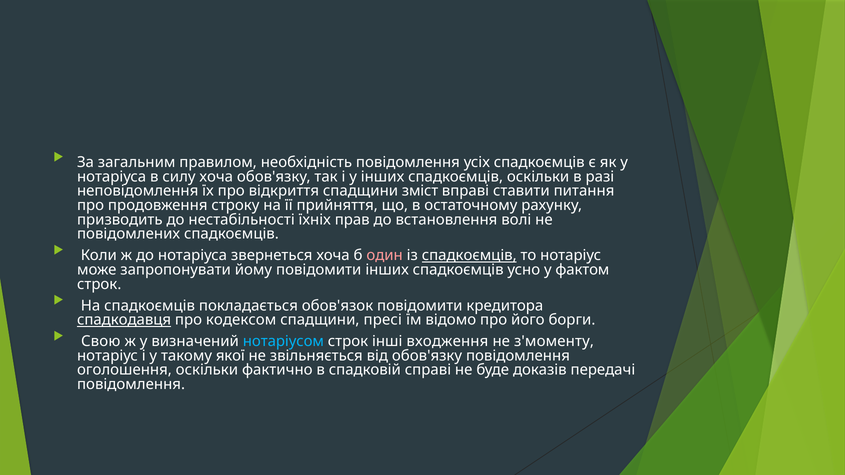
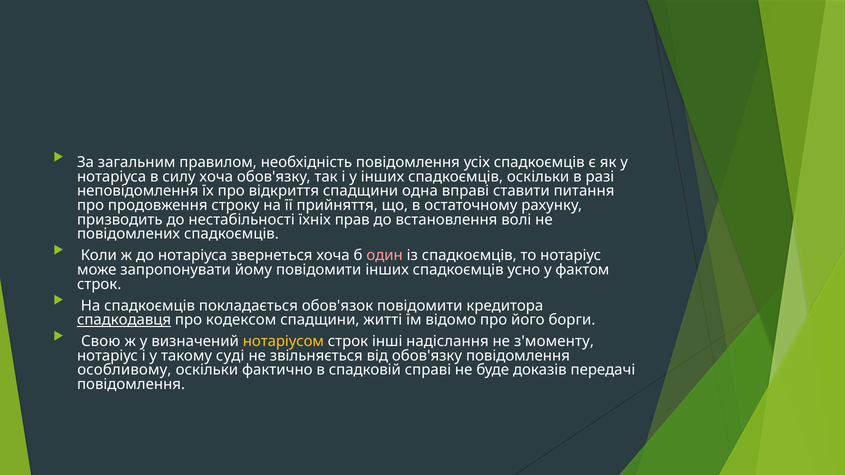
зміст: зміст -> одна (420, 191)
спадкоємців underline: present -> none (469, 256)
пресі: пресі -> житті (383, 320)
нотаріусом colour: light blue -> yellow (283, 342)
входження: входження -> надіслання (447, 342)
якої: якої -> суді (230, 356)
оголошення: оголошення -> особливому (124, 370)
